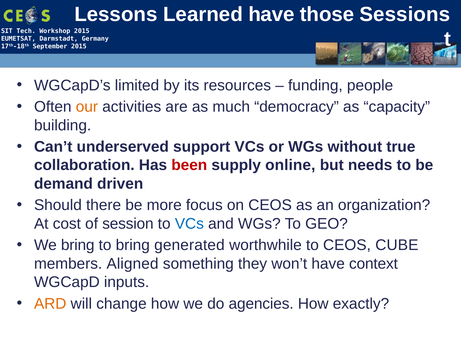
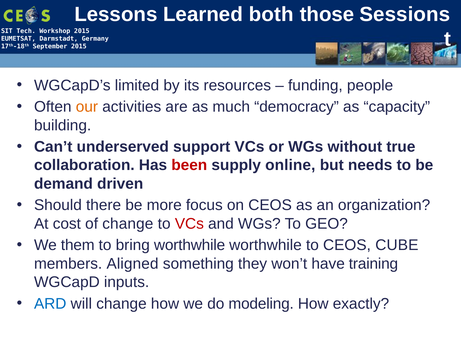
Learned have: have -> both (271, 14)
of session: session -> change (128, 224)
VCs colour: blue -> red (189, 224)
We bring: bring -> them (78, 245)
bring generated: generated -> worthwhile (190, 245)
context: context -> training (373, 263)
ARD colour: orange -> blue (50, 303)
agencies: agencies -> modeling (261, 303)
